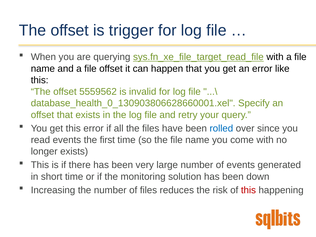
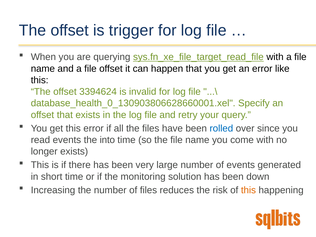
5559562: 5559562 -> 3394624 (98, 92)
first: first -> into (107, 140)
this colour: red -> orange (248, 190)
